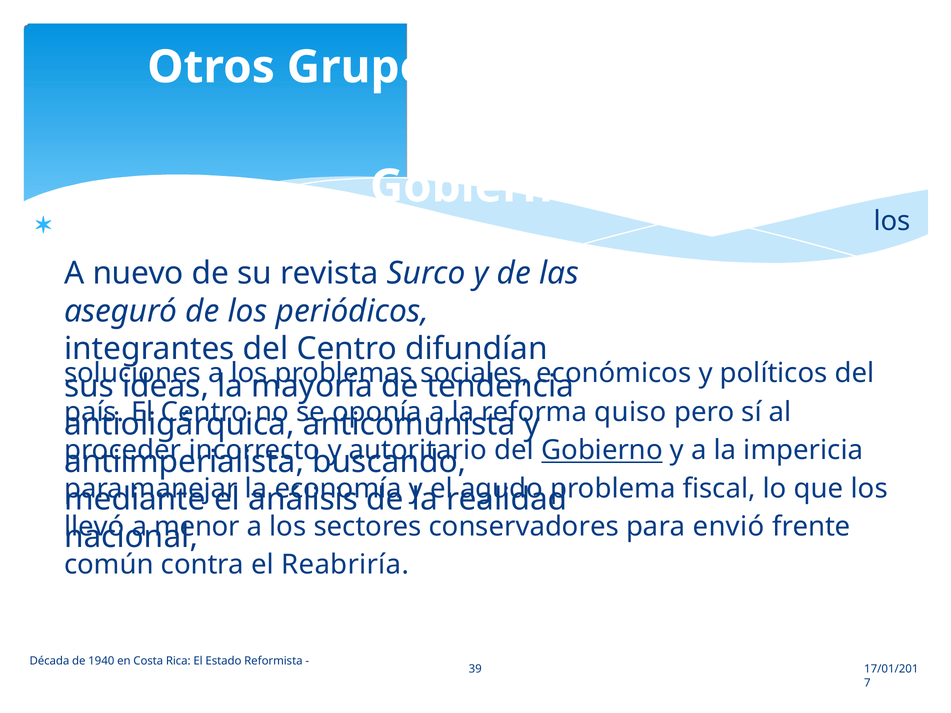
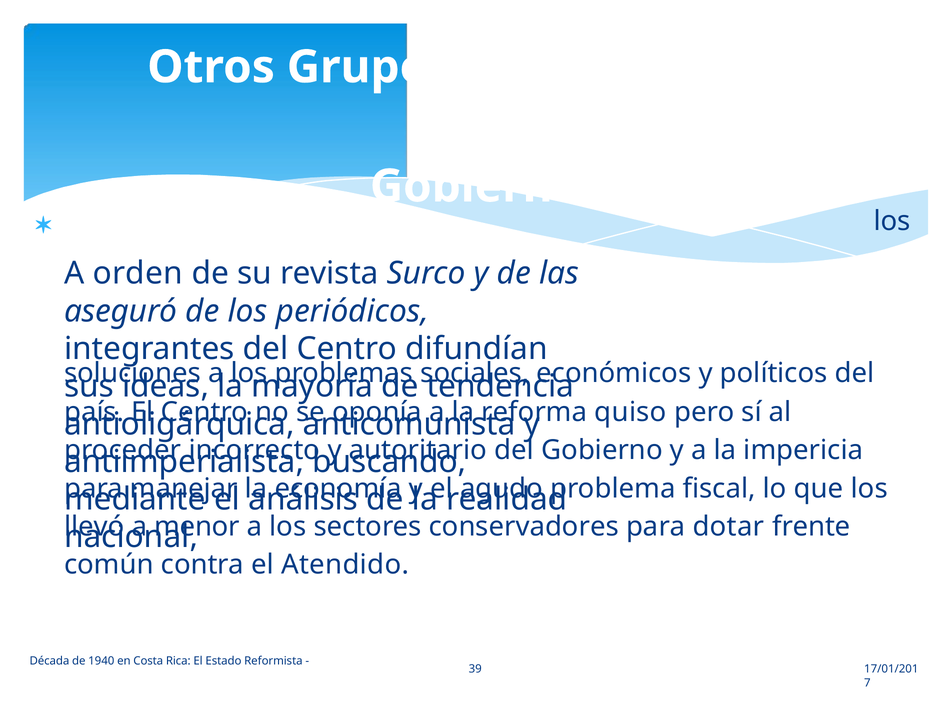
nuevo: nuevo -> orden (138, 274)
Gobierno underline: present -> none (602, 451)
envió: envió -> dotar (728, 527)
Reabriría: Reabriría -> Atendido (345, 565)
